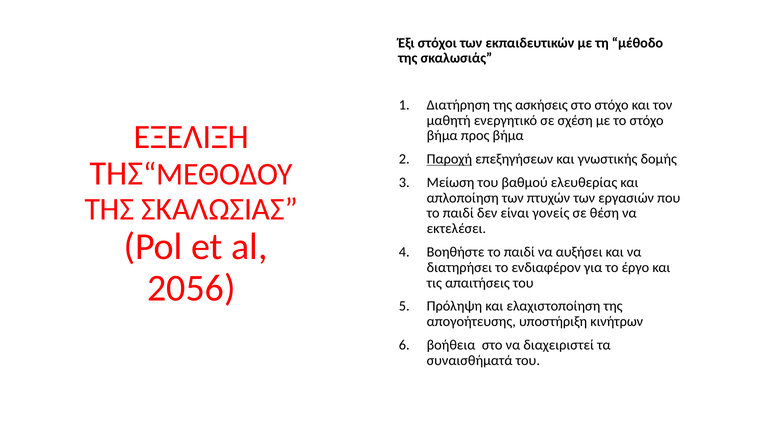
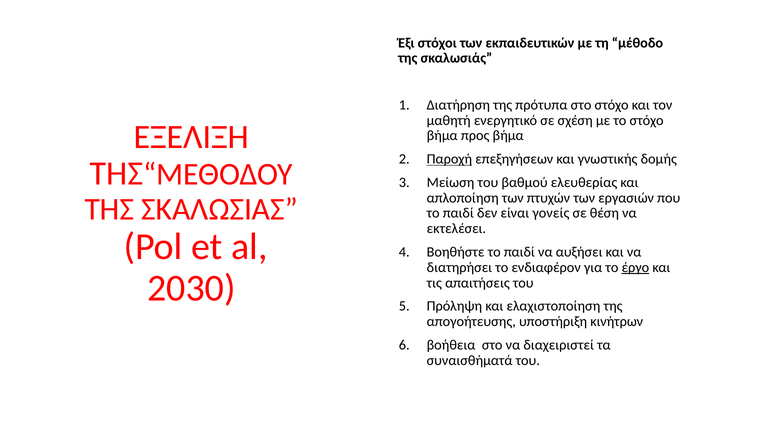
ασκήσεις: ασκήσεις -> πρότυπα (541, 105)
έργο underline: none -> present (635, 267)
2056: 2056 -> 2030 (191, 288)
